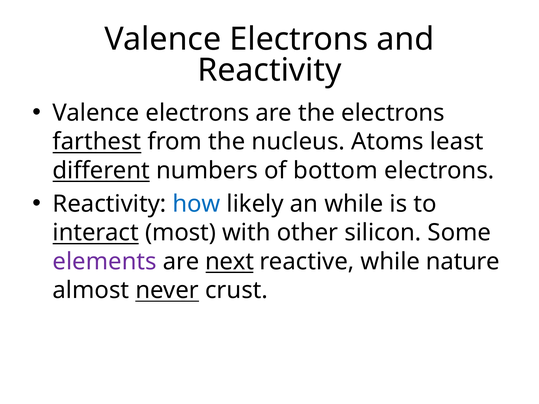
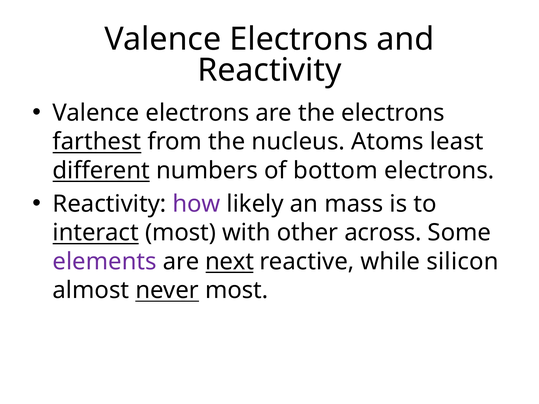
how colour: blue -> purple (197, 204)
an while: while -> mass (354, 204)
silicon: silicon -> across (383, 233)
nature: nature -> silicon (463, 262)
never crust: crust -> most (237, 290)
